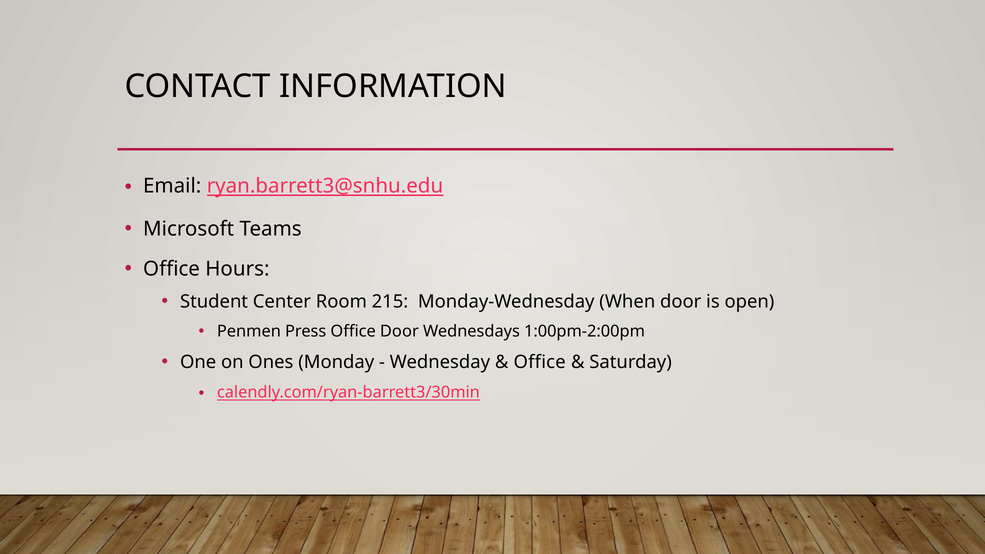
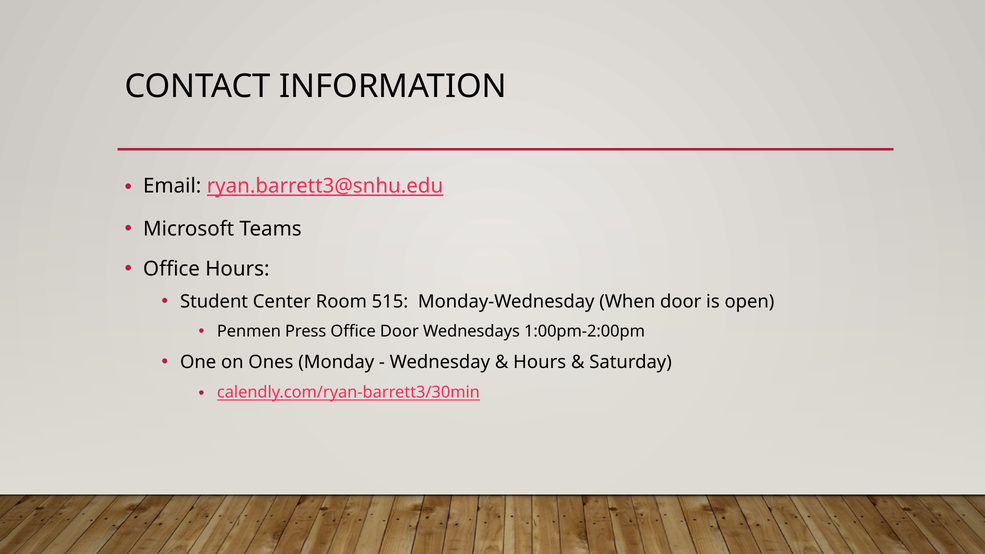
215: 215 -> 515 (390, 302)
Office: Office -> Hours (540, 362)
